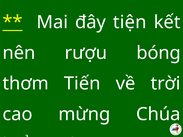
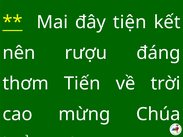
bóng: bóng -> đáng (158, 53)
